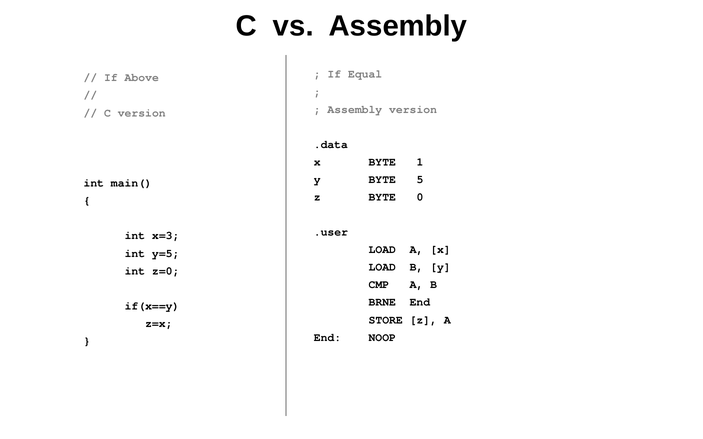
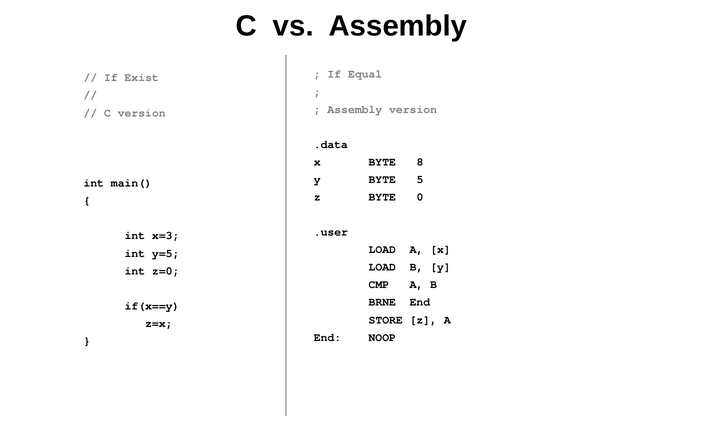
Above: Above -> Exist (142, 78)
1: 1 -> 8 (420, 162)
